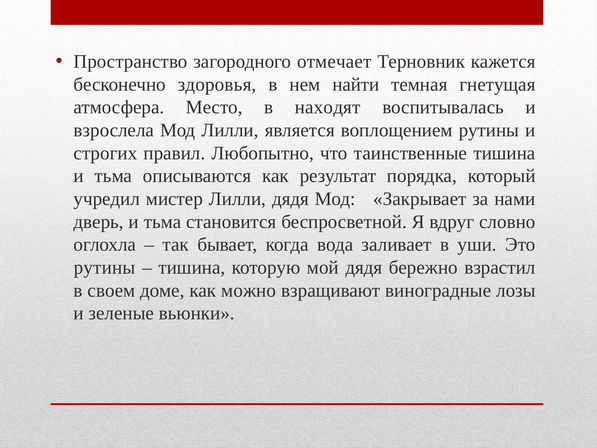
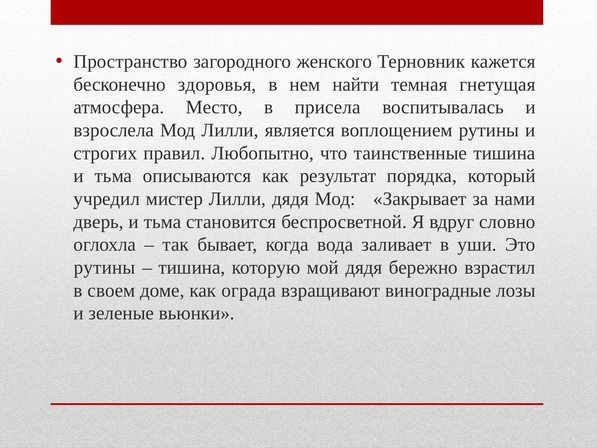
отмечает: отмечает -> женского (334, 62)
находят: находят -> присела (328, 107)
можно: можно -> ограда (249, 290)
